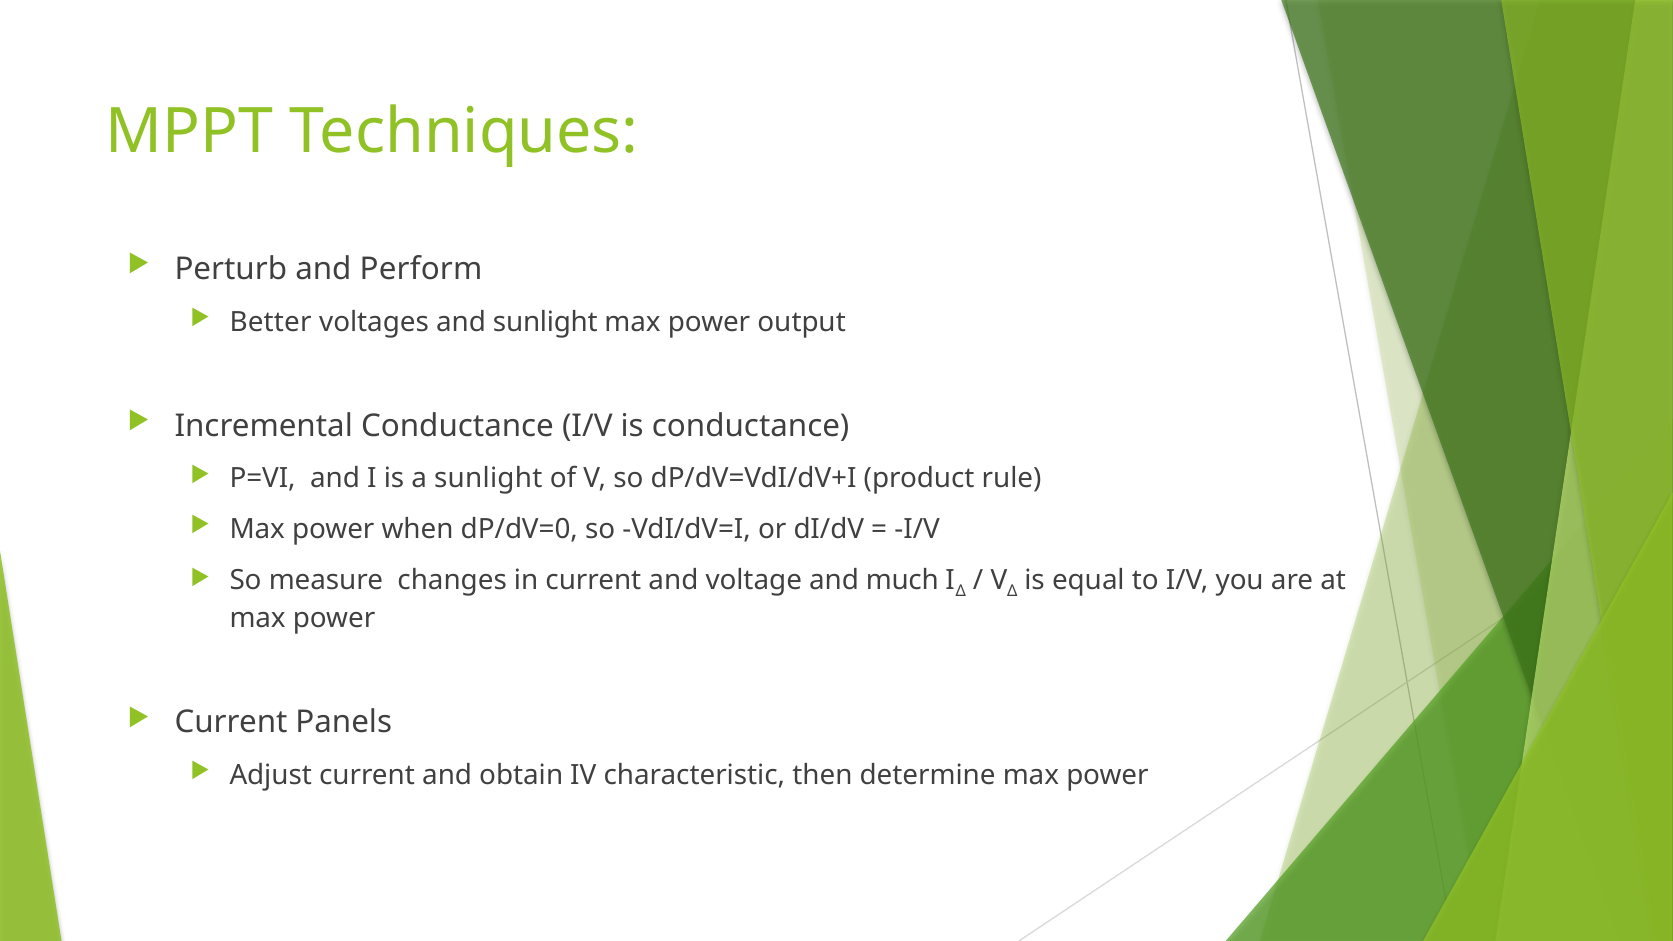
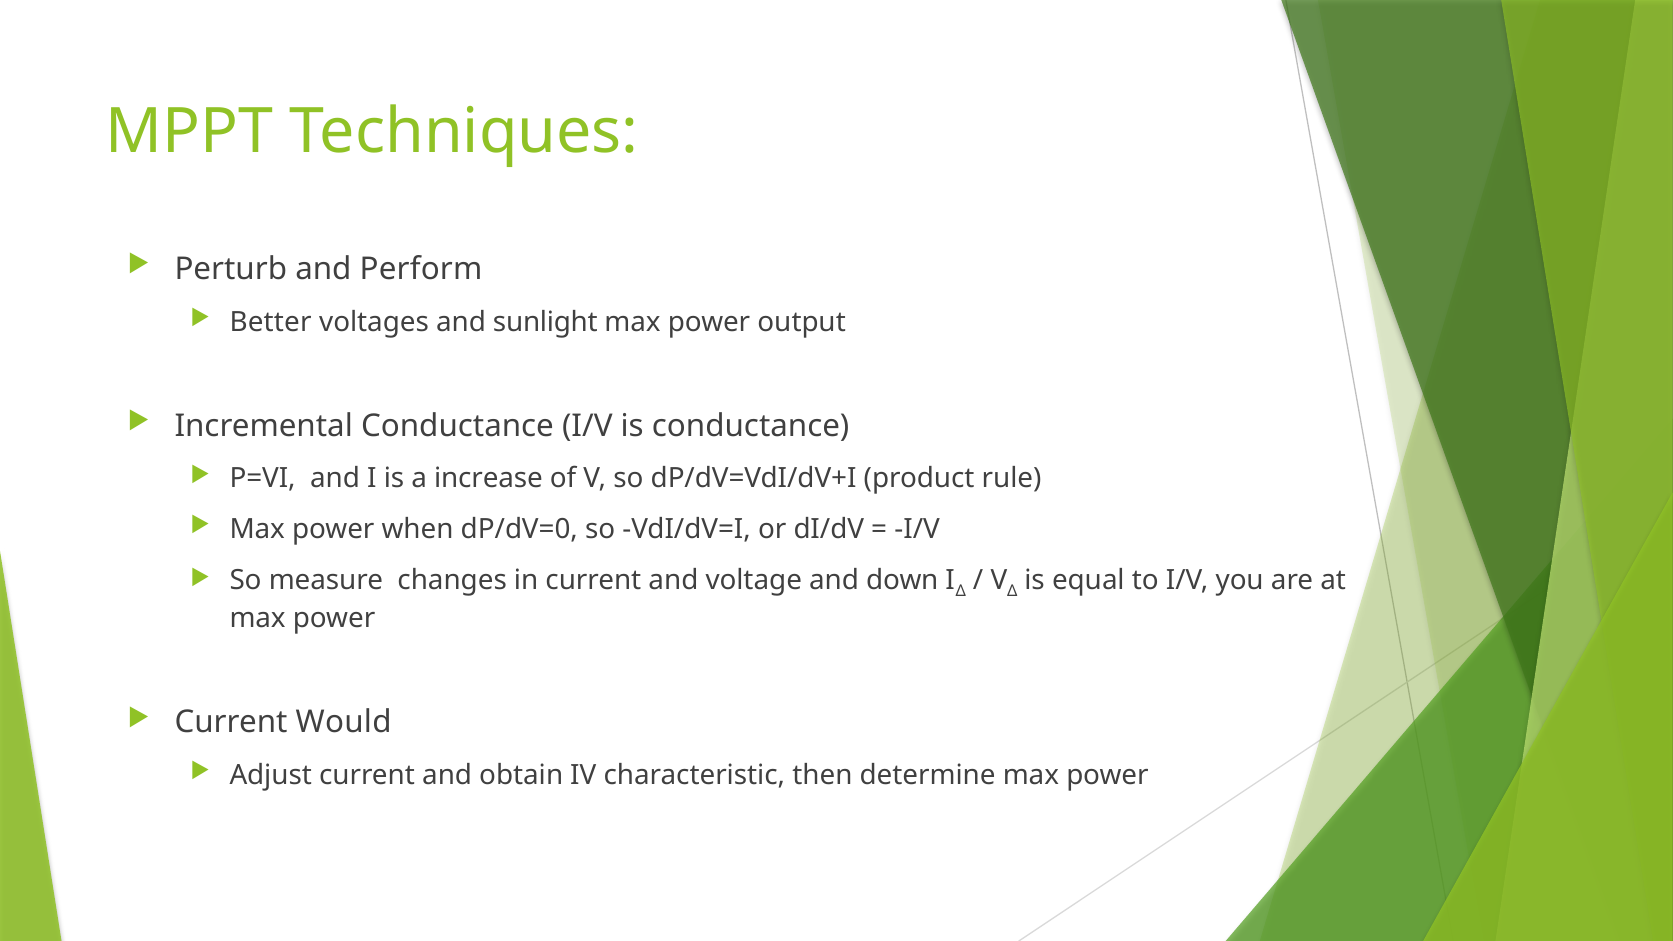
a sunlight: sunlight -> increase (488, 479)
much: much -> down (902, 580)
Panels: Panels -> Would (344, 722)
